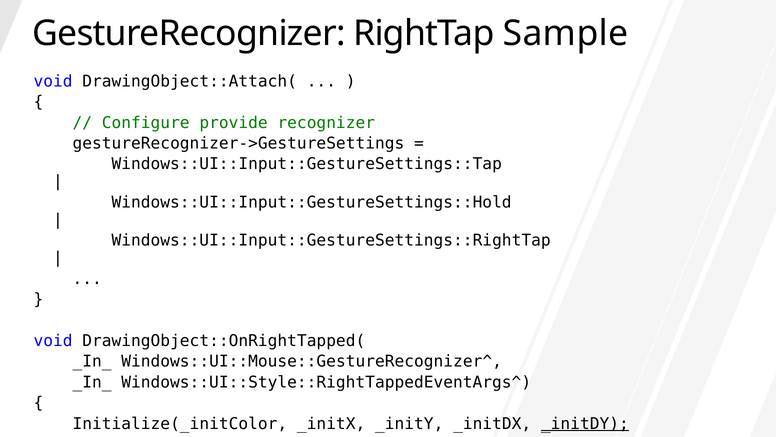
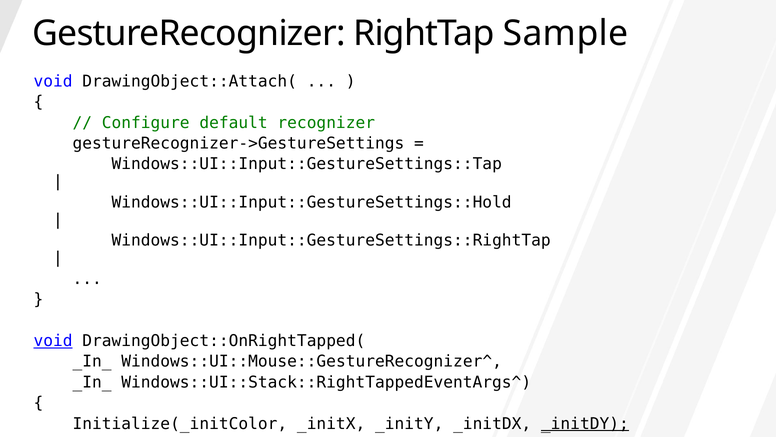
provide: provide -> default (234, 123)
void underline: none -> present (53, 341)
Windows::UI::Style::RightTappedEventArgs^: Windows::UI::Style::RightTappedEventArgs^ -> Windows::UI::Stack::RightTappedEventArgs^ (326, 382)
